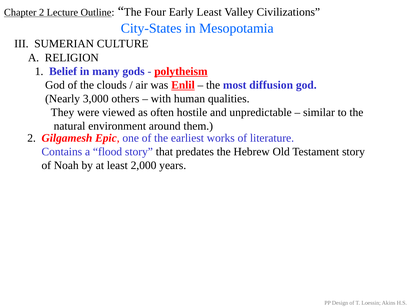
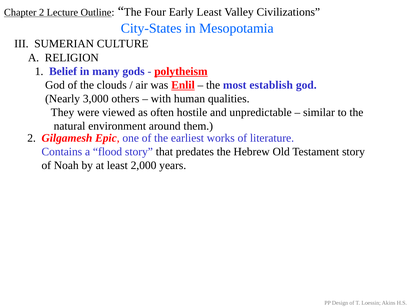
diffusion: diffusion -> establish (271, 85)
